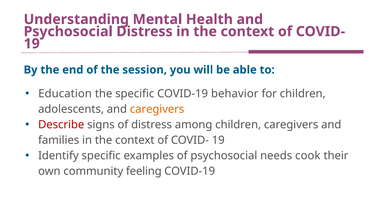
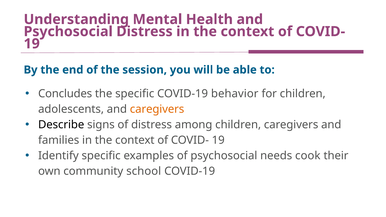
Education: Education -> Concludes (65, 94)
Describe colour: red -> black (61, 125)
feeling: feeling -> school (144, 171)
